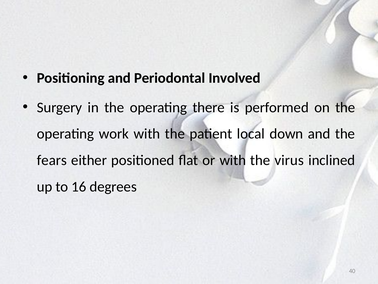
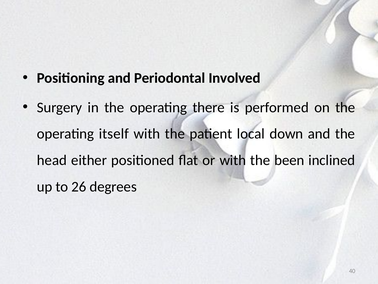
work: work -> itself (114, 134)
fears: fears -> head (52, 160)
virus: virus -> been (289, 160)
16: 16 -> 26 (79, 186)
